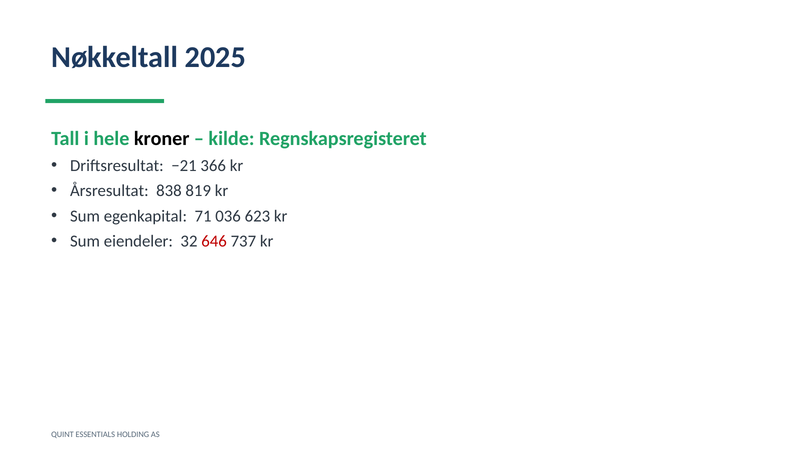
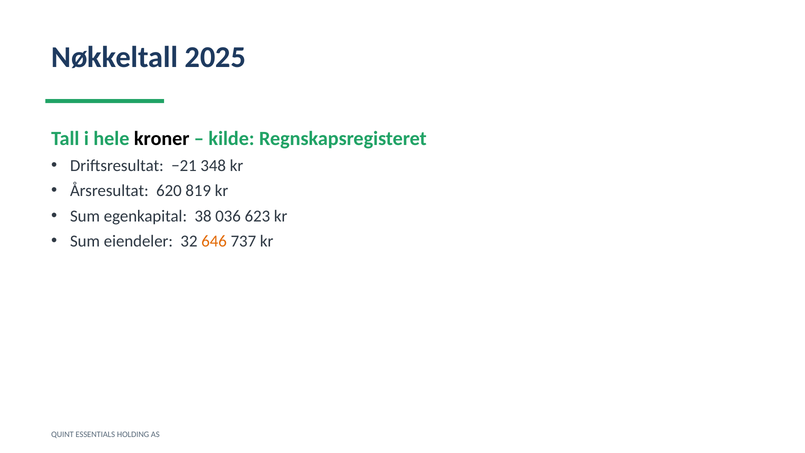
366: 366 -> 348 (213, 166)
838: 838 -> 620 (169, 191)
71: 71 -> 38 (203, 216)
646 colour: red -> orange (214, 241)
